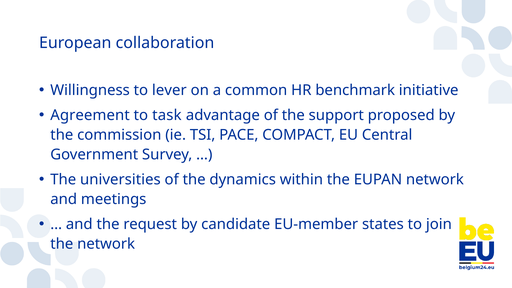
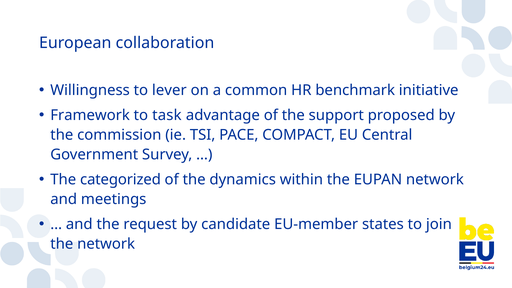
Agreement: Agreement -> Framework (90, 115)
universities: universities -> categorized (120, 180)
